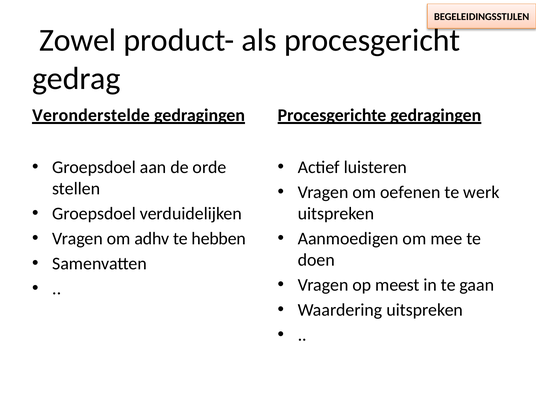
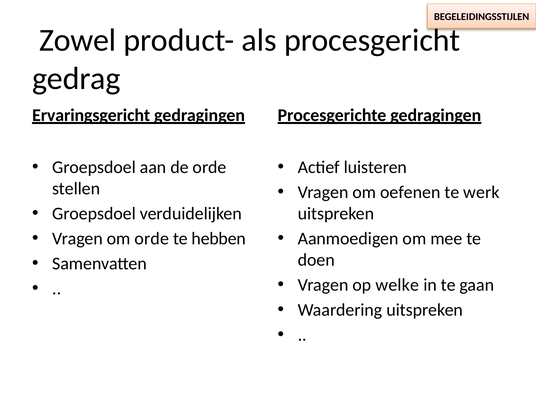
Veronderstelde: Veronderstelde -> Ervaringsgericht (91, 115)
om adhv: adhv -> orde (152, 239)
meest: meest -> welke (397, 285)
